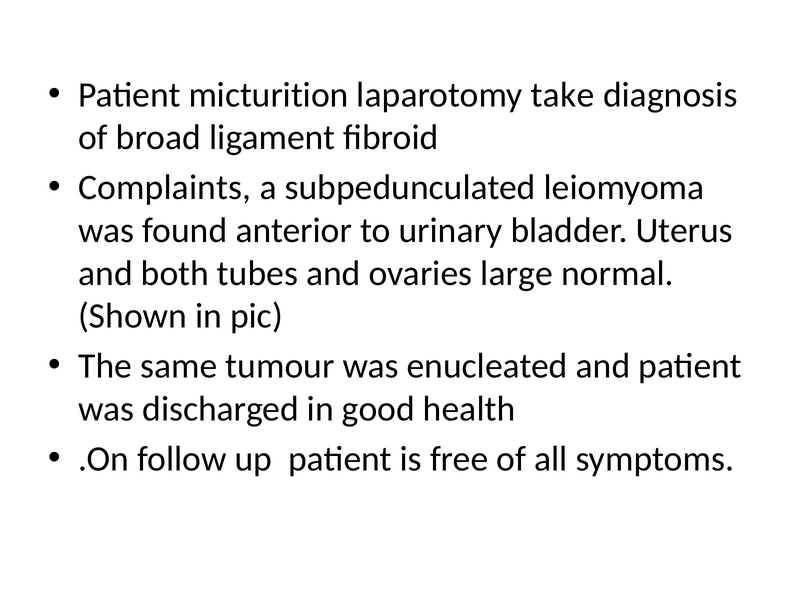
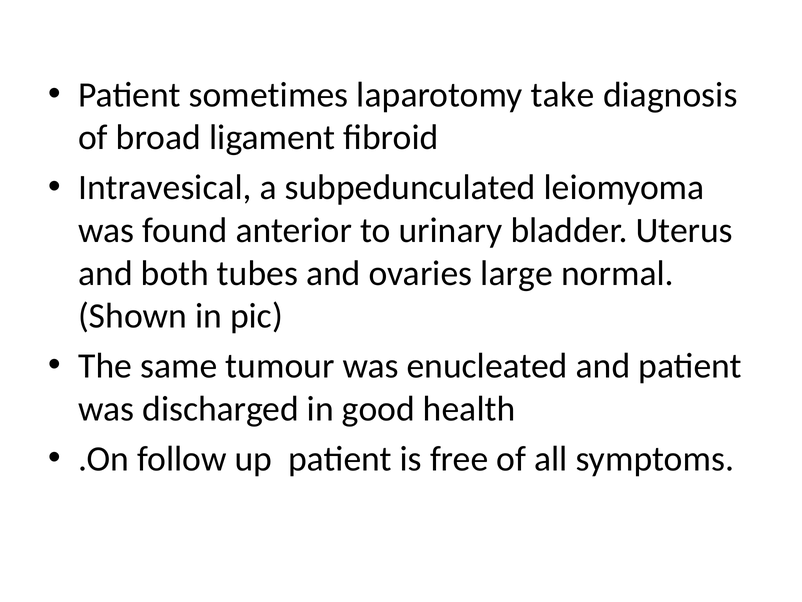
micturition: micturition -> sometimes (268, 95)
Complaints: Complaints -> Intravesical (165, 187)
